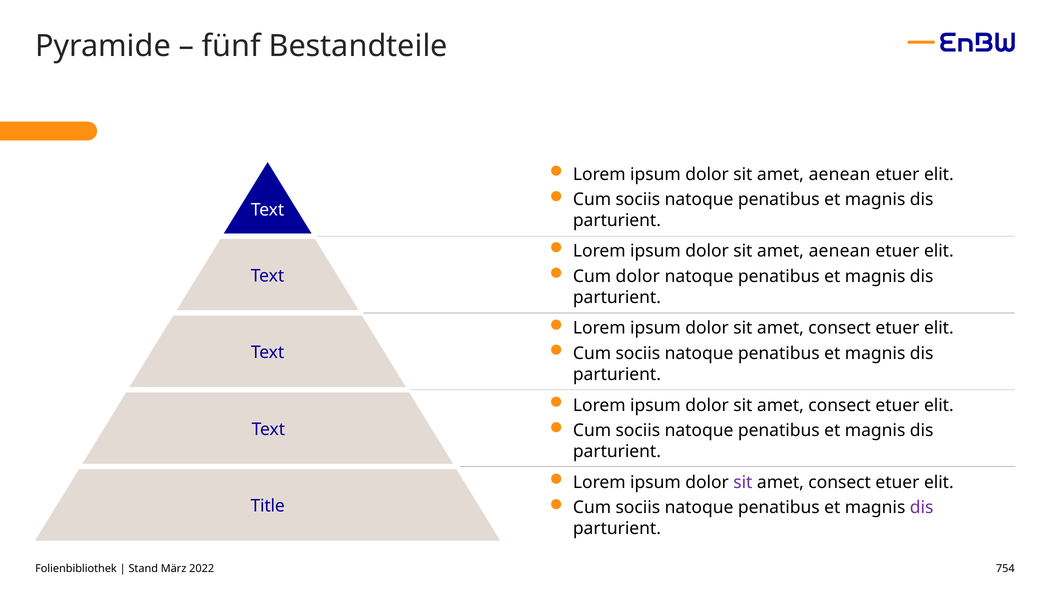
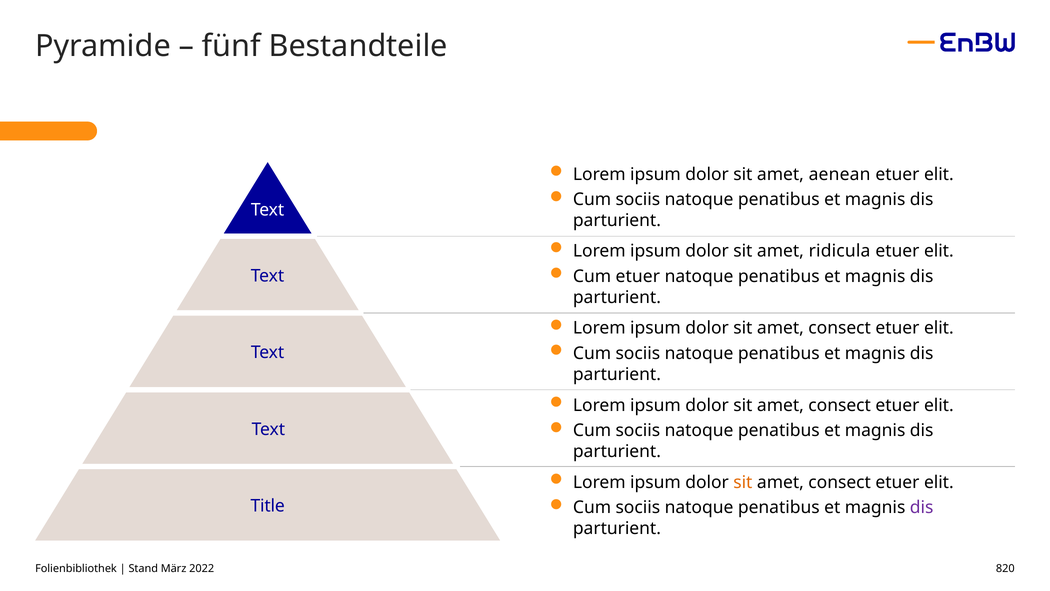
aenean: aenean -> ridicula (840, 251)
Cum dolor: dolor -> etuer (638, 276)
sit colour: purple -> orange (743, 482)
754: 754 -> 820 (1005, 568)
